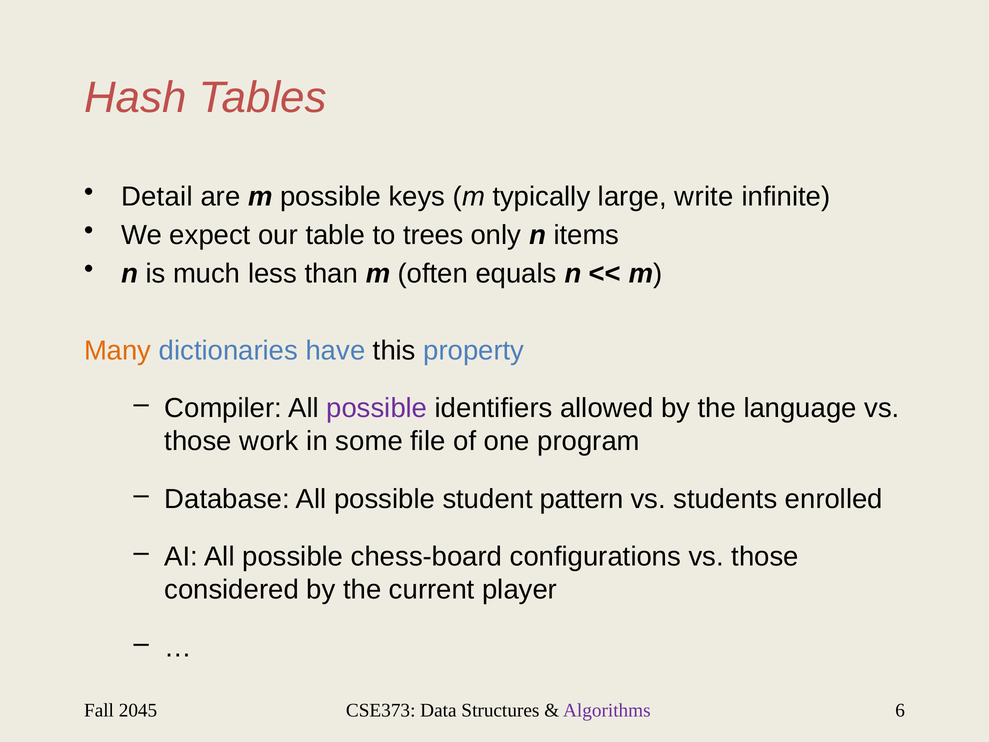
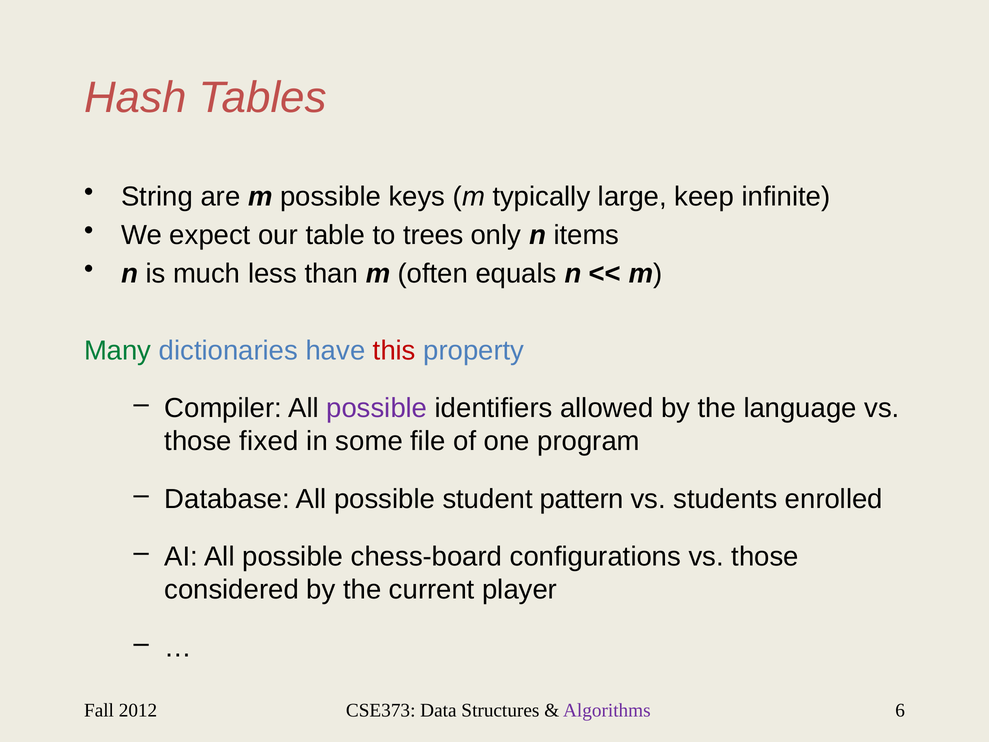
Detail: Detail -> String (157, 196)
write: write -> keep (704, 196)
Many colour: orange -> green (118, 350)
this colour: black -> red (394, 350)
work: work -> fixed (269, 441)
2045: 2045 -> 2012 (138, 710)
